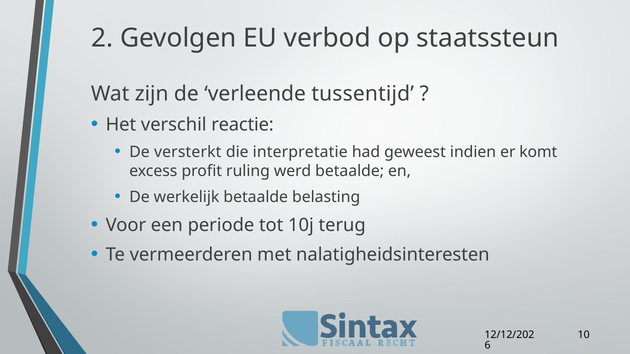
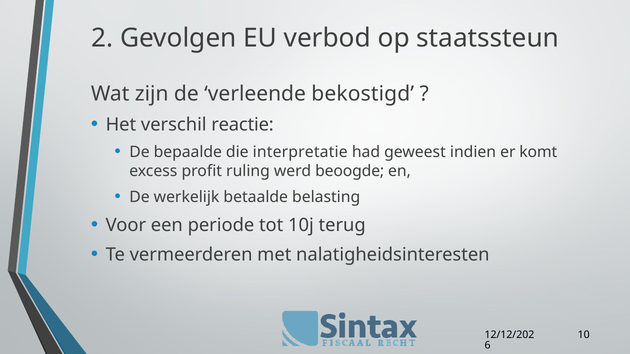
tussentijd: tussentijd -> bekostigd (363, 94)
versterkt: versterkt -> bepaalde (188, 152)
werd betaalde: betaalde -> beoogde (350, 171)
